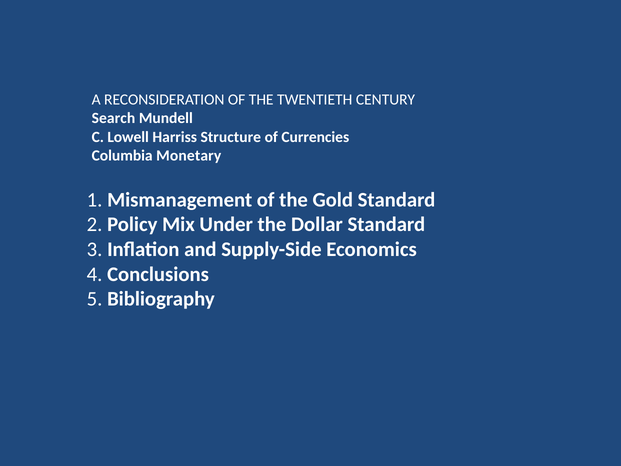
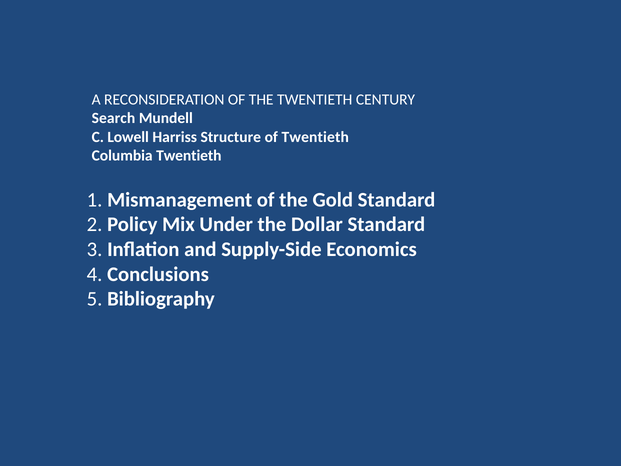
of Currencies: Currencies -> Twentieth (315, 137)
Columbia Monetary: Monetary -> Twentieth (189, 155)
